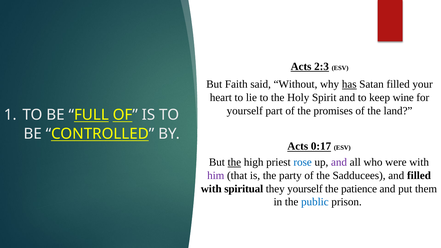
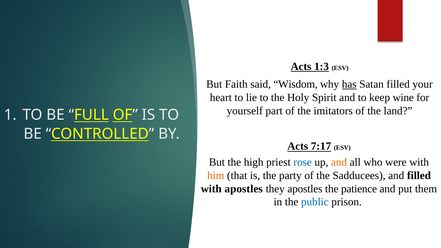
2:3: 2:3 -> 1:3 (322, 67)
Without: Without -> Wisdom (296, 84)
promises: promises -> imitators (333, 111)
0:17: 0:17 -> 7:17 (321, 146)
the underline: present -> none (234, 162)
and colour: purple -> orange (339, 162)
him colour: purple -> orange (216, 176)
with spiritual: spiritual -> apostles (244, 189)
they yourself: yourself -> apostles (305, 189)
